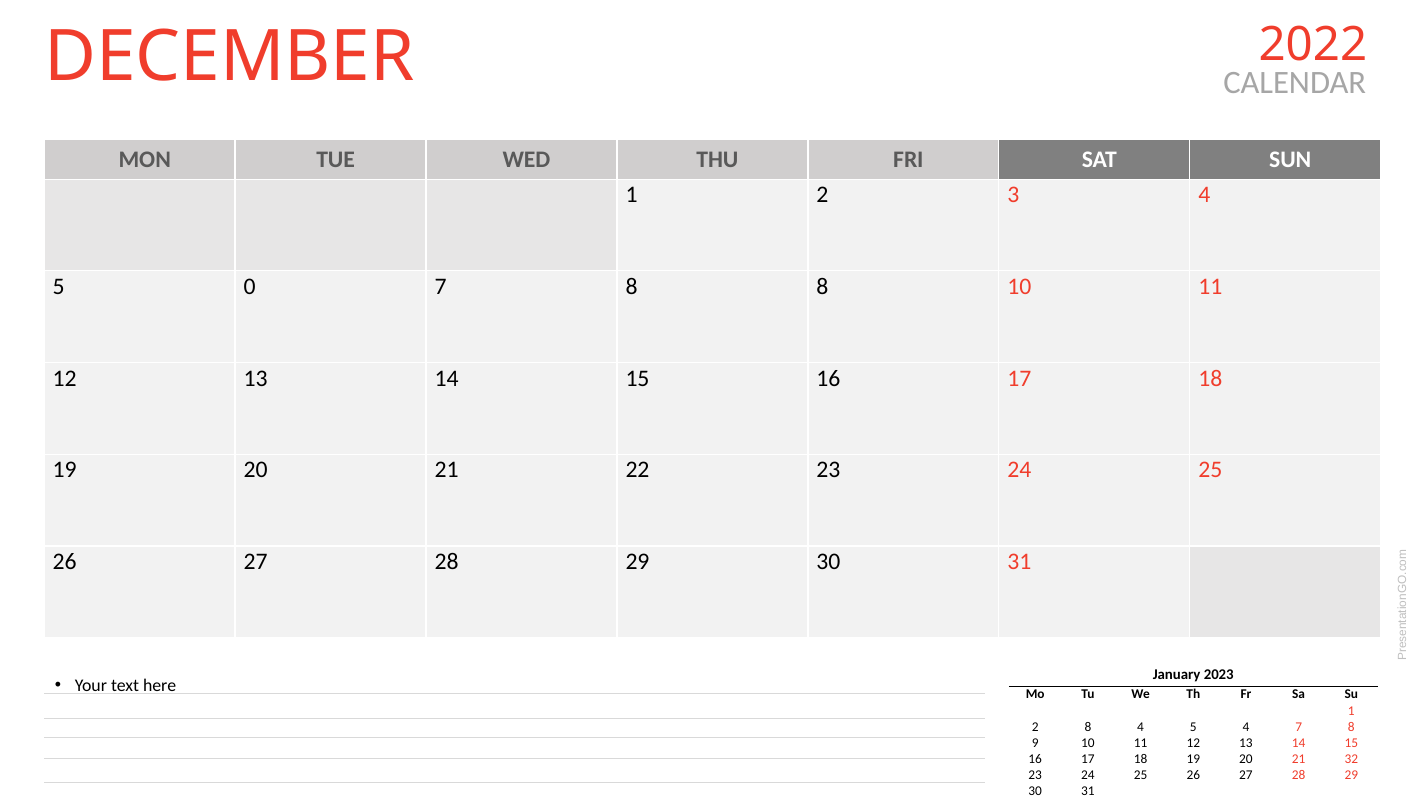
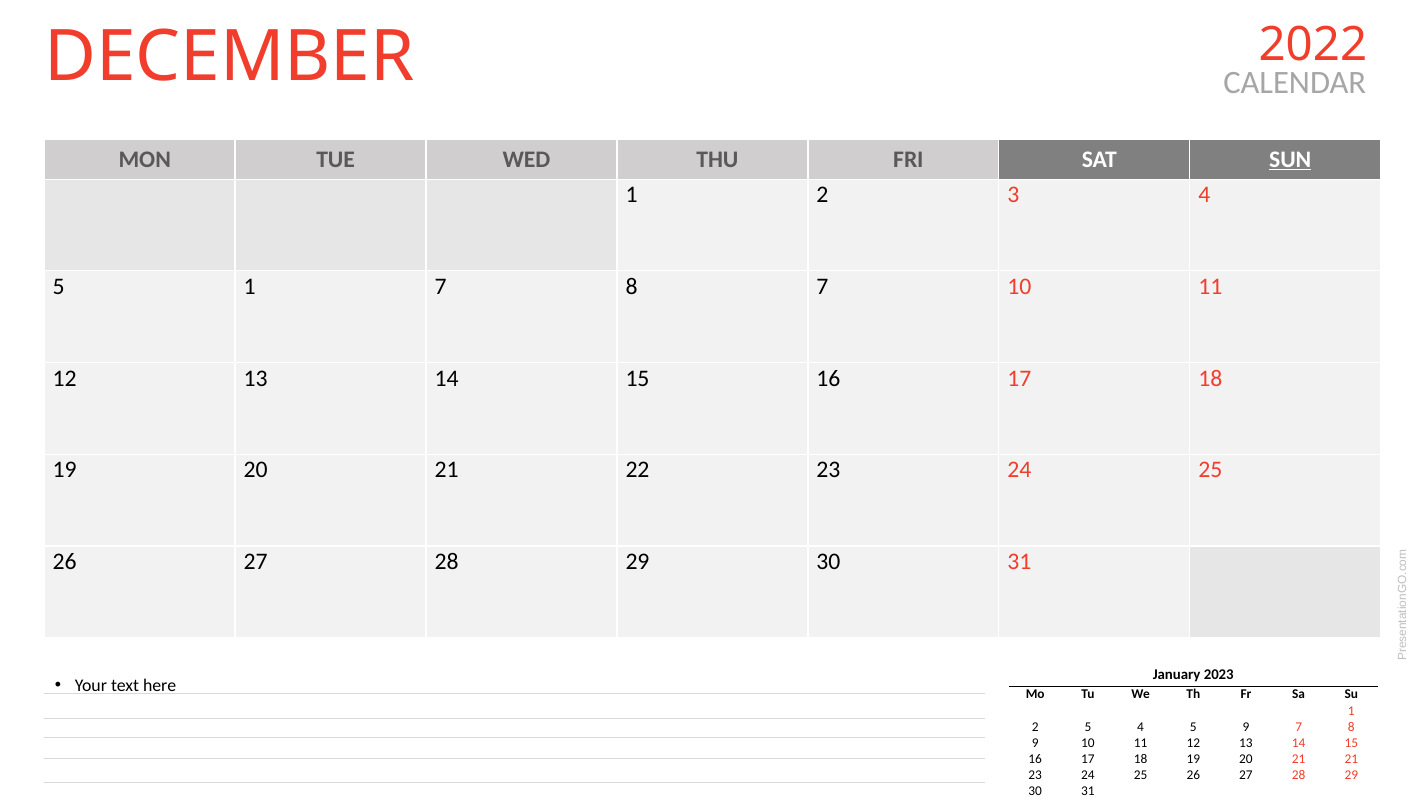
SUN underline: none -> present (1290, 160)
5 0: 0 -> 1 (250, 287)
8 8: 8 -> 7 (822, 287)
2 8: 8 -> 5 (1088, 727)
5 4: 4 -> 9 (1246, 727)
21 32: 32 -> 21 (1351, 759)
